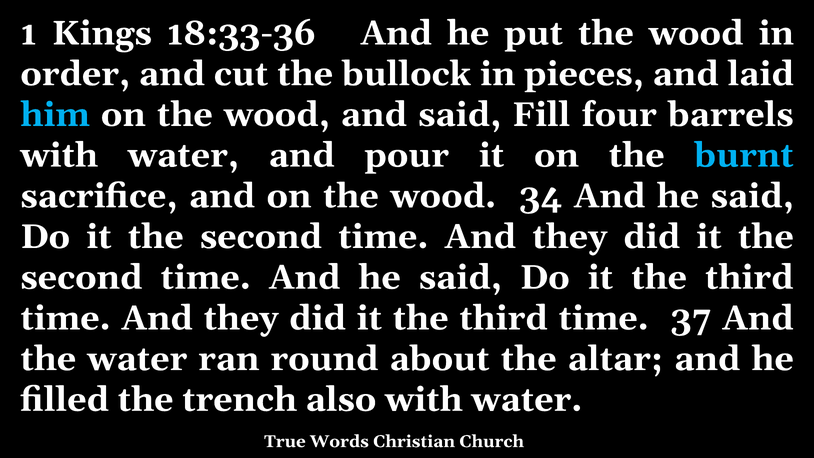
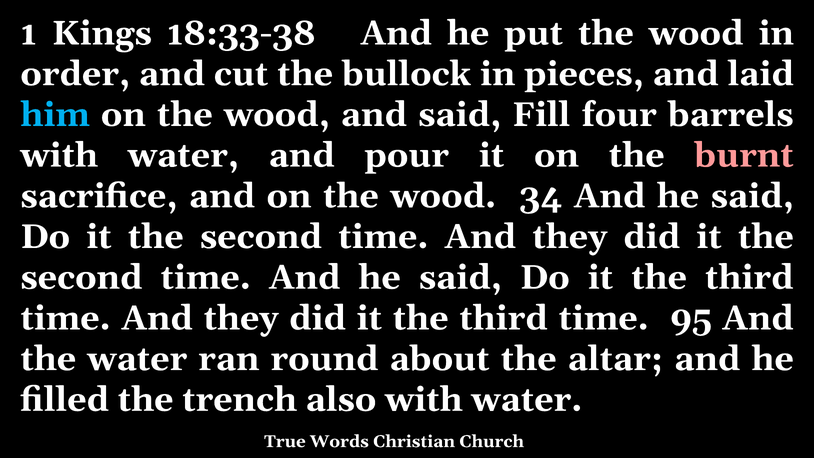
18:33-36: 18:33-36 -> 18:33-38 (241, 33)
burnt colour: light blue -> pink (744, 155)
37: 37 -> 95 (691, 318)
